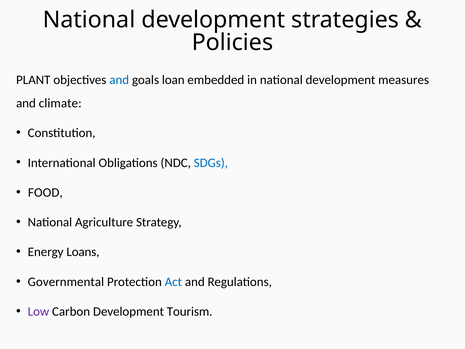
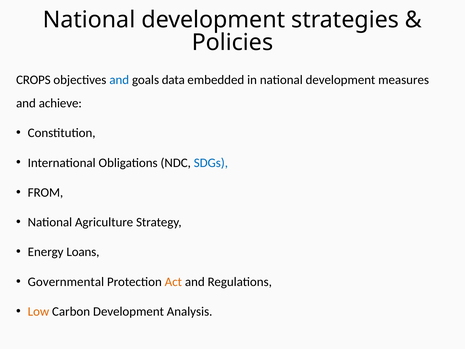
PLANT: PLANT -> CROPS (33, 80)
loan: loan -> data (173, 80)
climate: climate -> achieve (60, 103)
FOOD: FOOD -> FROM (45, 192)
Act colour: blue -> orange (173, 282)
Low colour: purple -> orange (38, 311)
Tourism: Tourism -> Analysis (190, 311)
